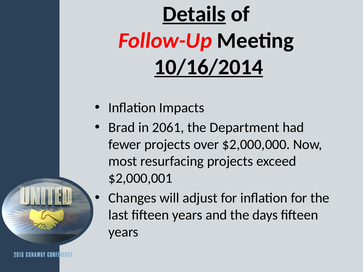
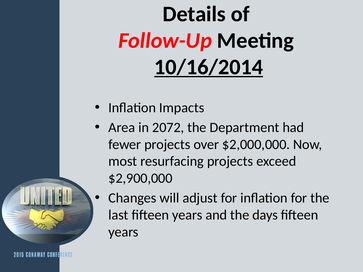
Details underline: present -> none (194, 14)
Brad: Brad -> Area (122, 128)
2061: 2061 -> 2072 (168, 128)
$2,000,001: $2,000,001 -> $2,900,000 (140, 178)
